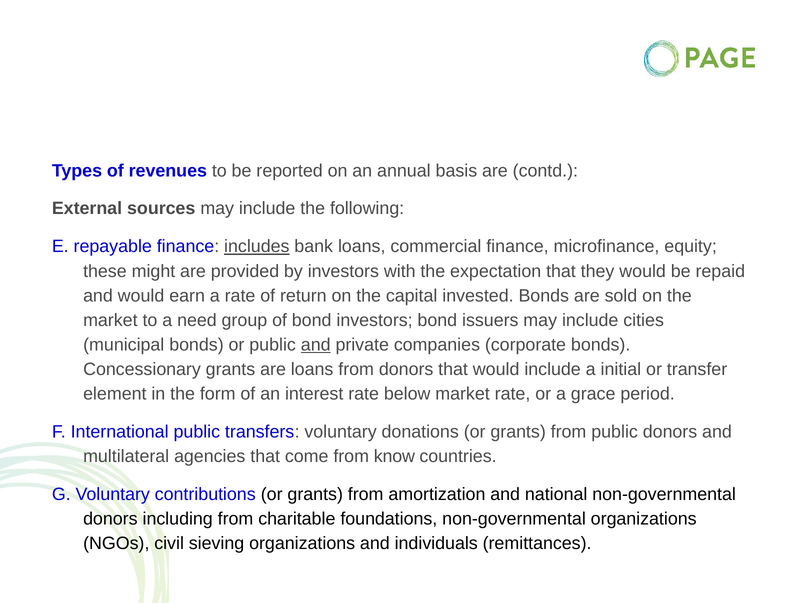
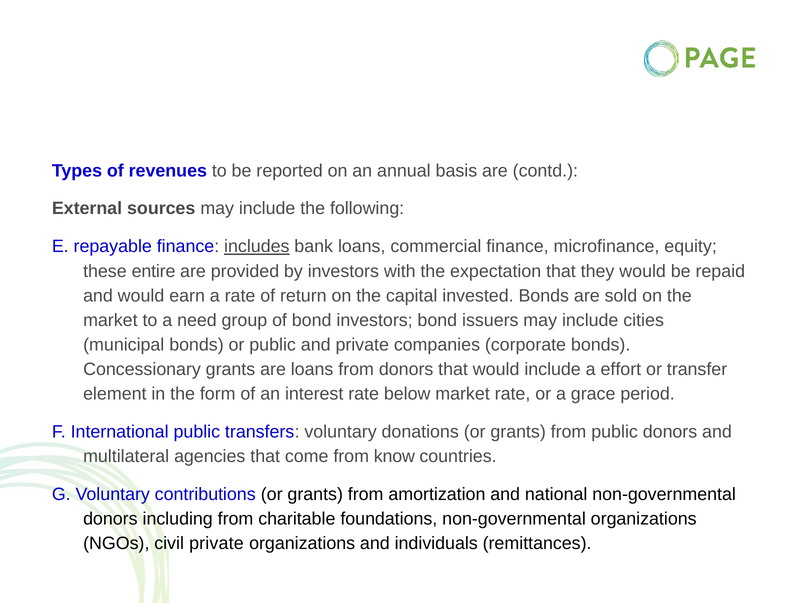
might: might -> entire (154, 271)
and underline: present -> none (316, 345)
initial: initial -> effort (621, 369)
civil sieving: sieving -> private (216, 544)
